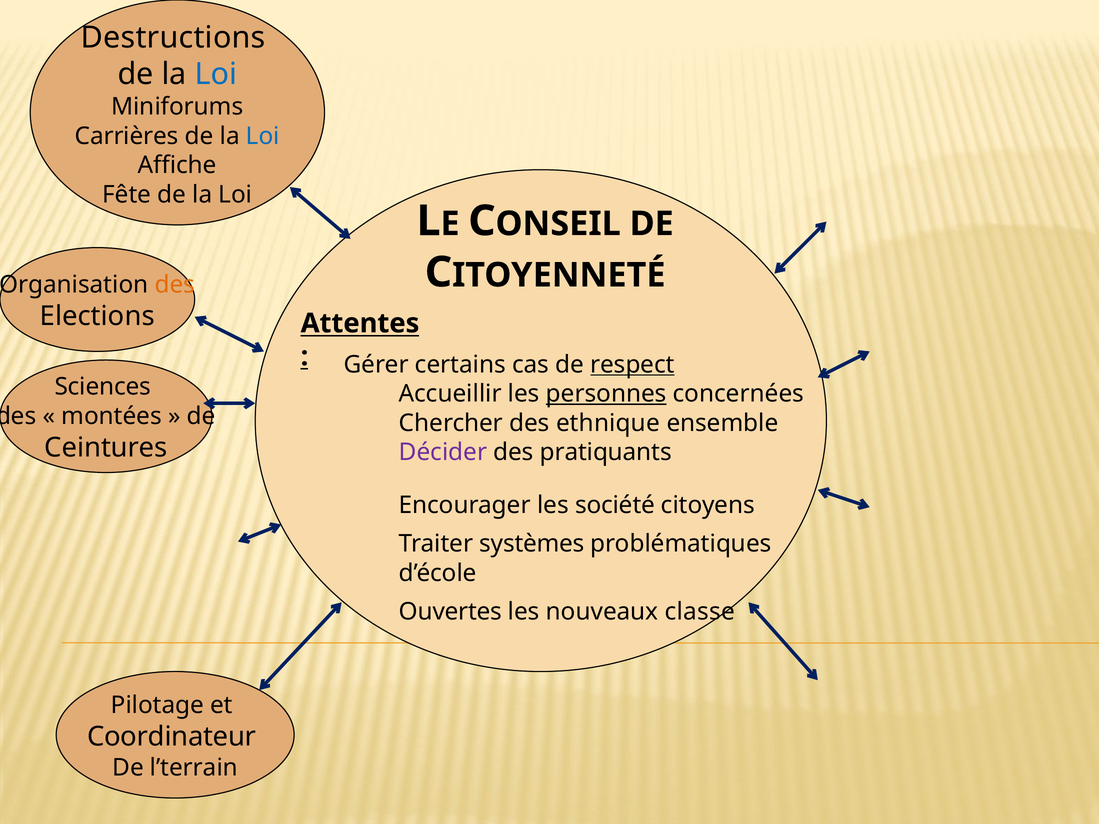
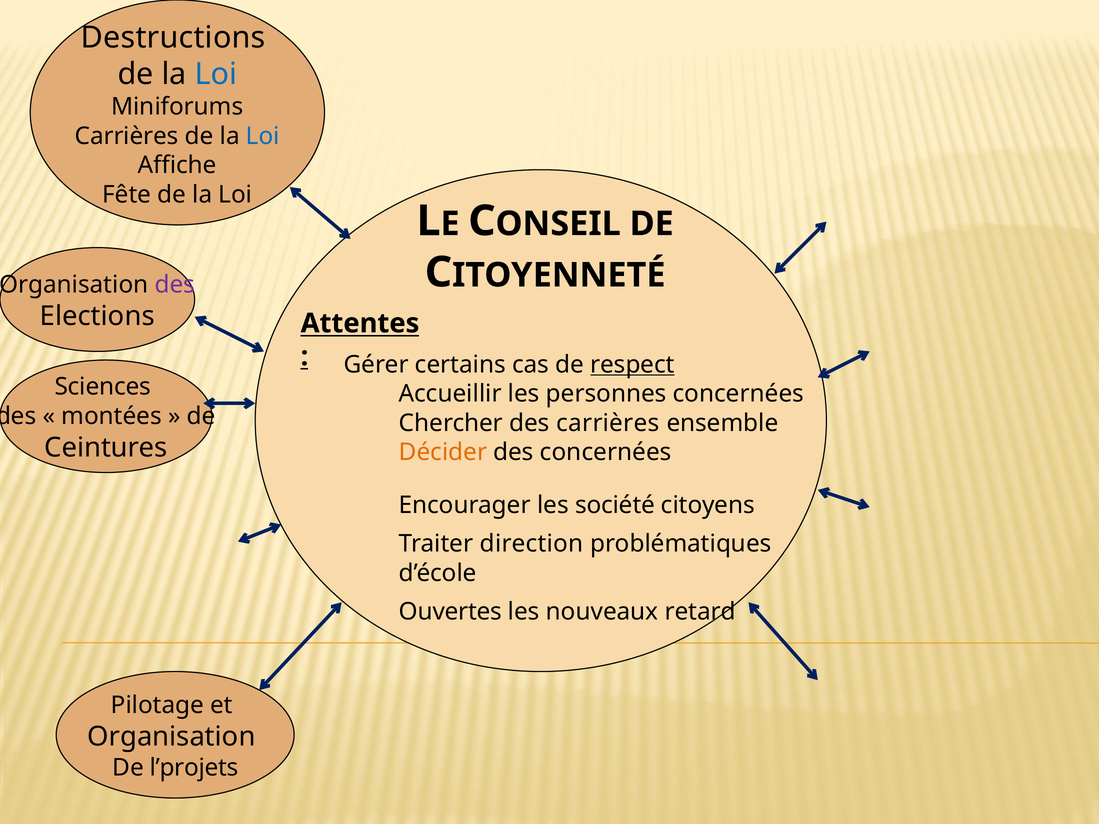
des colour: orange -> purple (175, 285)
personnes underline: present -> none (606, 394)
des ethnique: ethnique -> carrières (608, 423)
Décider colour: purple -> orange (443, 452)
des pratiquants: pratiquants -> concernées (606, 452)
systèmes: systèmes -> direction (532, 544)
classe: classe -> retard (700, 612)
Coordinateur: Coordinateur -> Organisation (171, 737)
l’terrain: l’terrain -> l’projets (194, 768)
